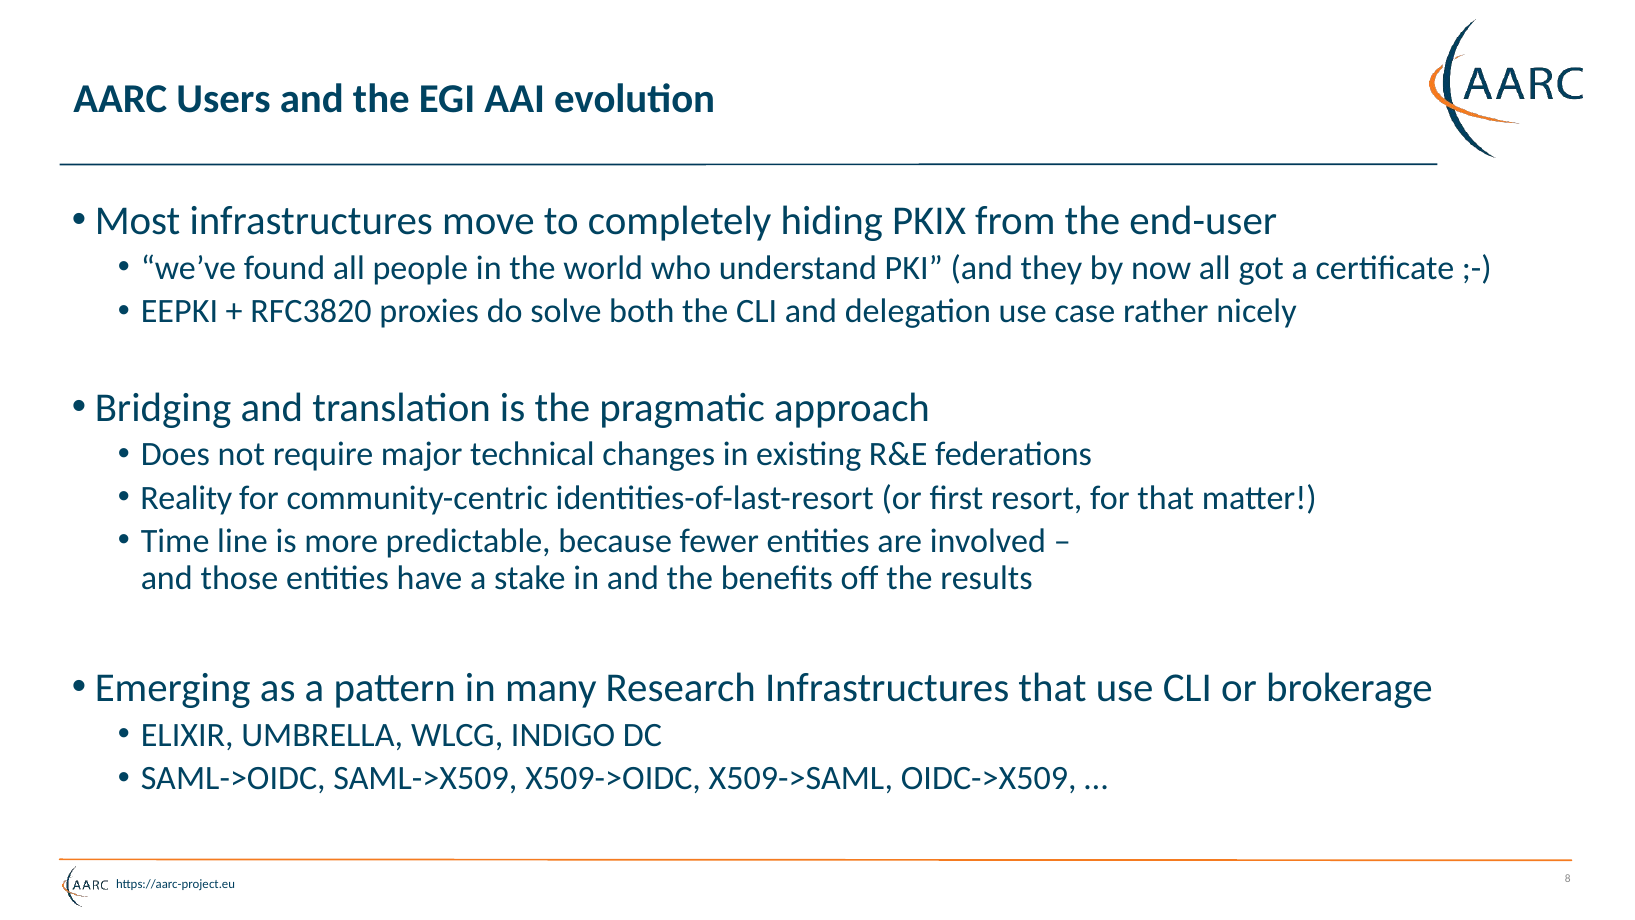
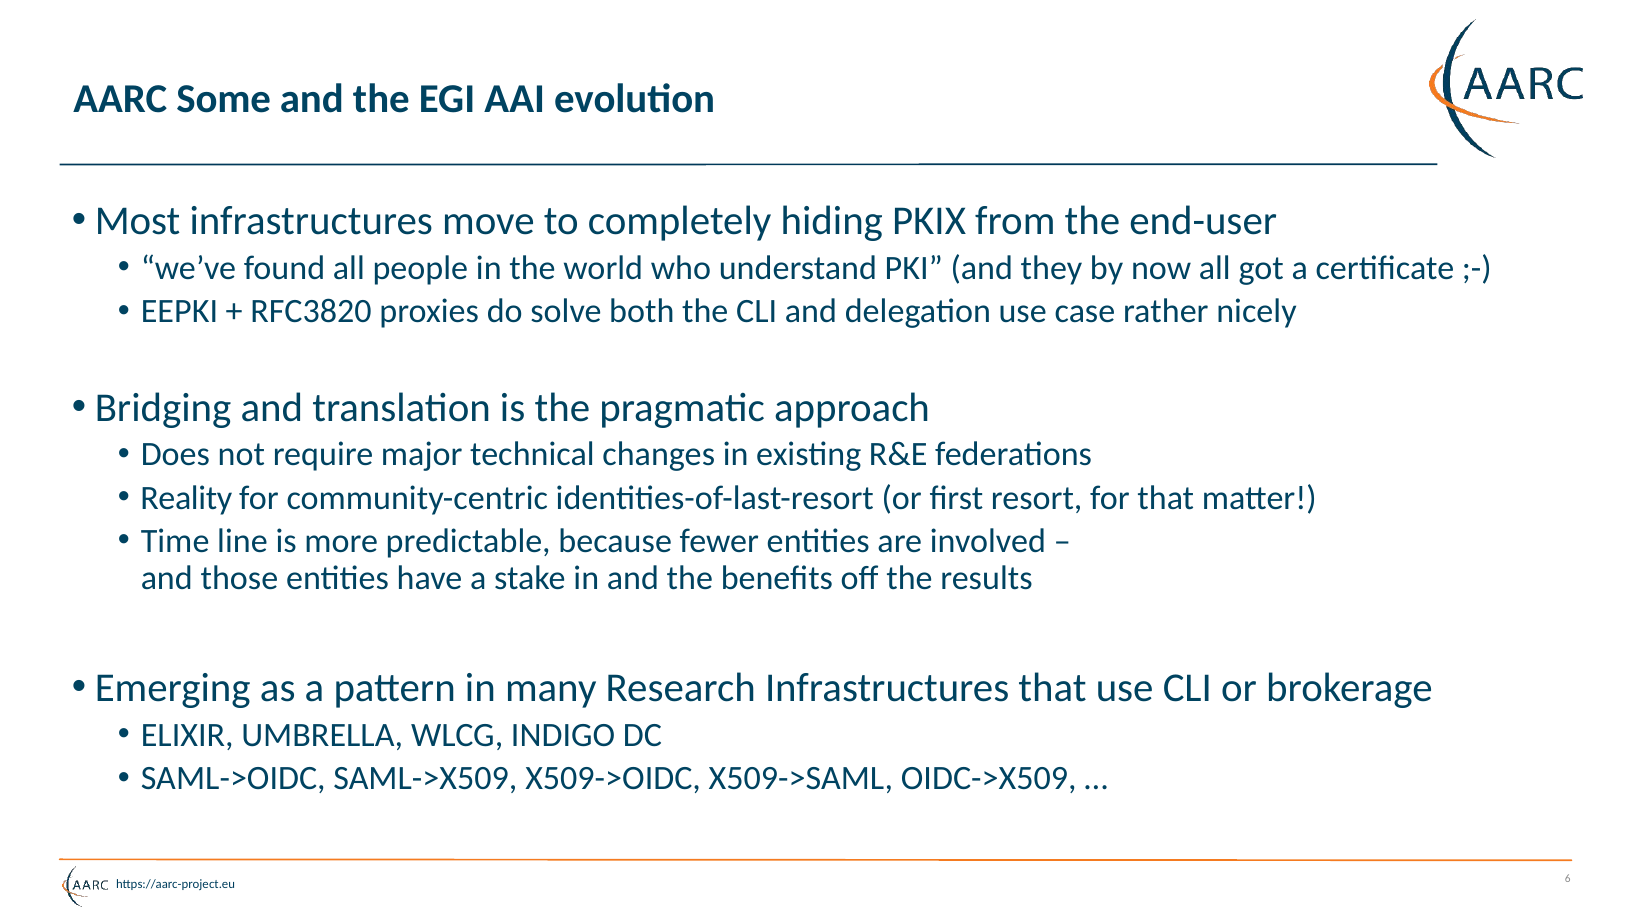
Users: Users -> Some (224, 99)
8: 8 -> 6 (1568, 878)
